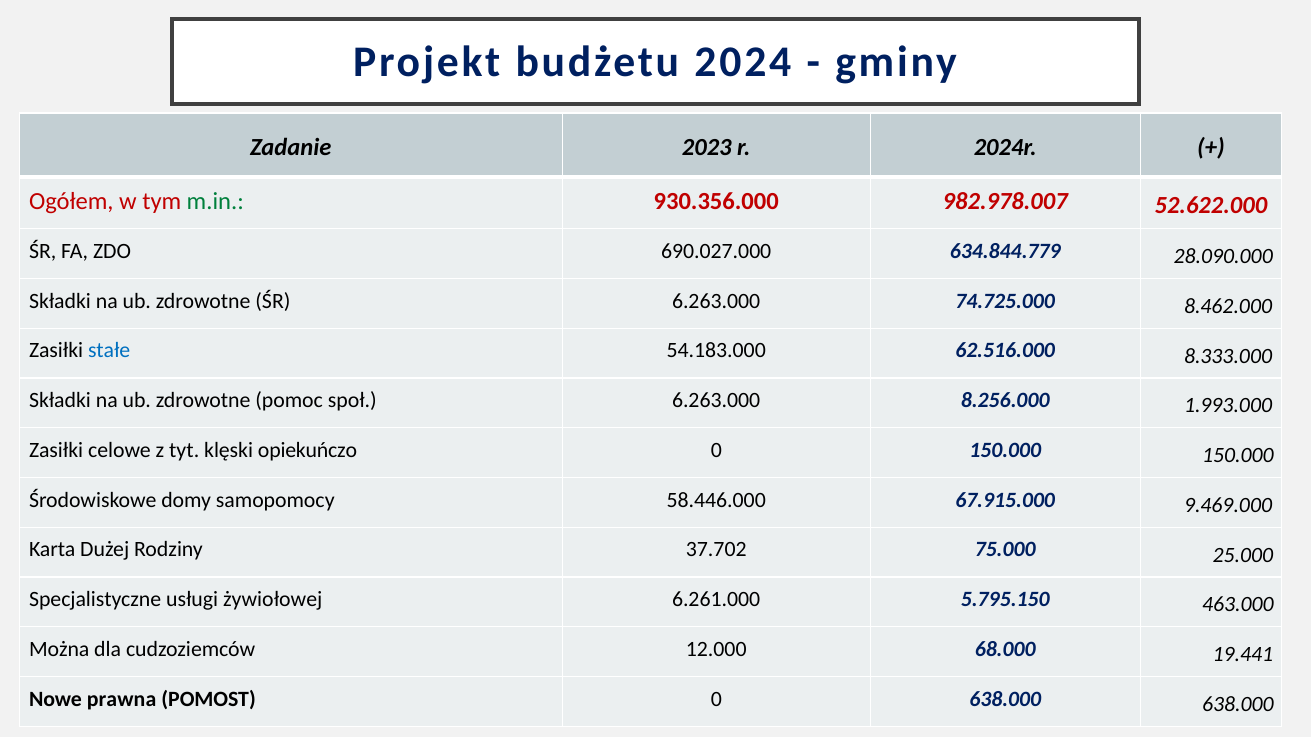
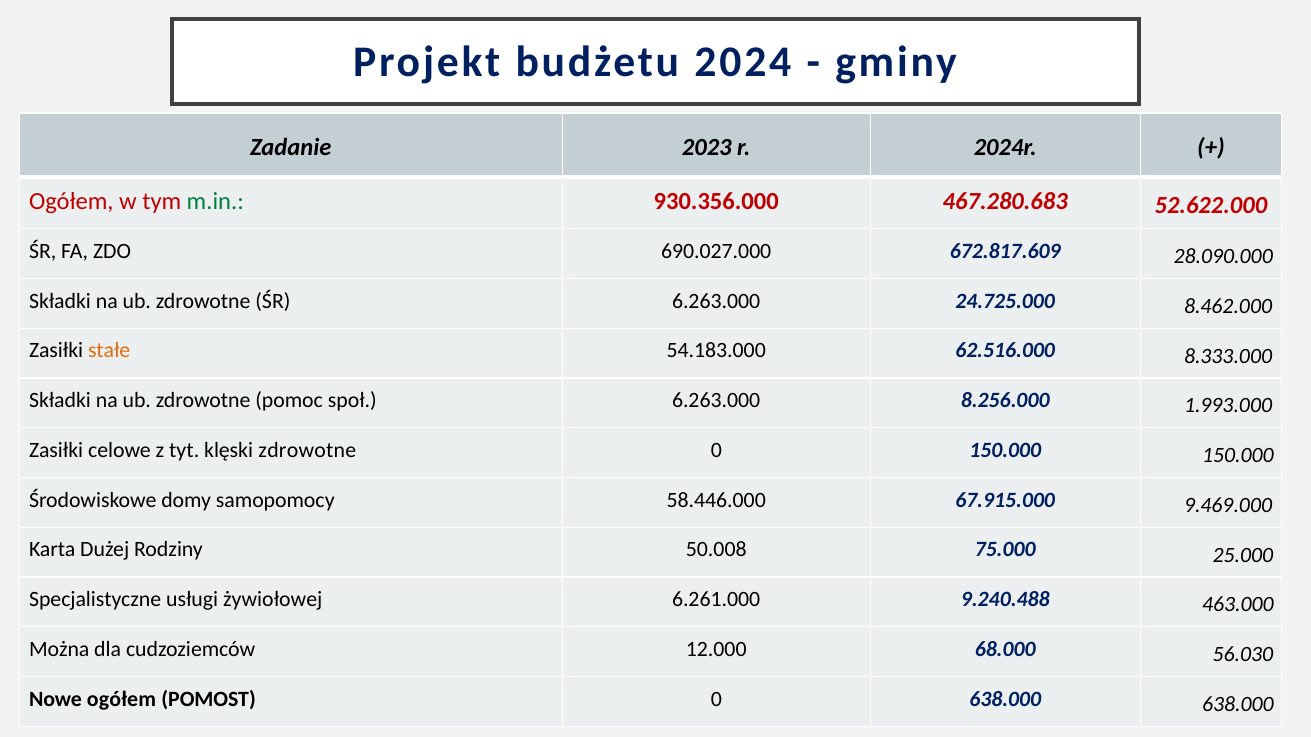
982.978.007: 982.978.007 -> 467.280.683 (1005, 202)
634.844.779: 634.844.779 -> 672.817.609 (1005, 251)
74.725.000: 74.725.000 -> 24.725.000 (1005, 301)
stałe colour: blue -> orange (109, 351)
klęski opiekuńczo: opiekuńczo -> zdrowotne (307, 451)
37.702: 37.702 -> 50.008 (716, 550)
5.795.150: 5.795.150 -> 9.240.488 (1005, 600)
19.441: 19.441 -> 56.030 (1243, 655)
Nowe prawna: prawna -> ogółem (121, 699)
